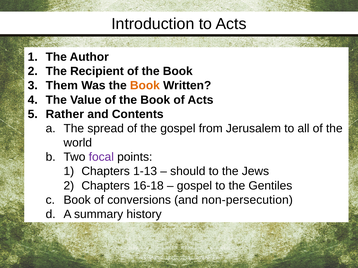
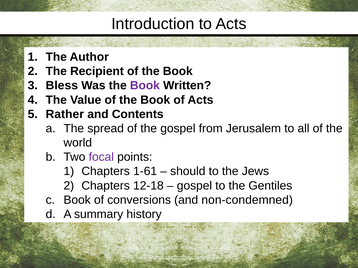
Them: Them -> Bless (62, 86)
Book colour: orange -> purple (145, 86)
1-13: 1-13 -> 1-61 (145, 172)
16-18: 16-18 -> 12-18 (148, 186)
non-persecution: non-persecution -> non-condemned (247, 200)
